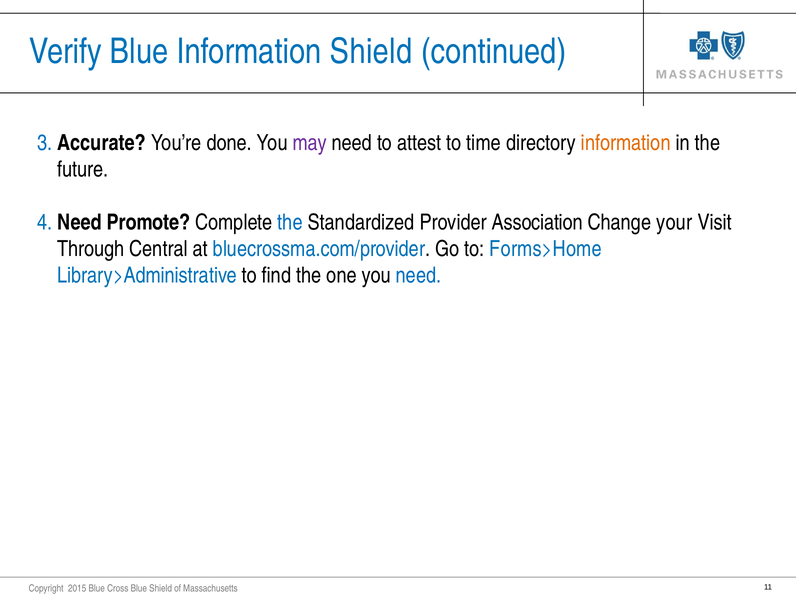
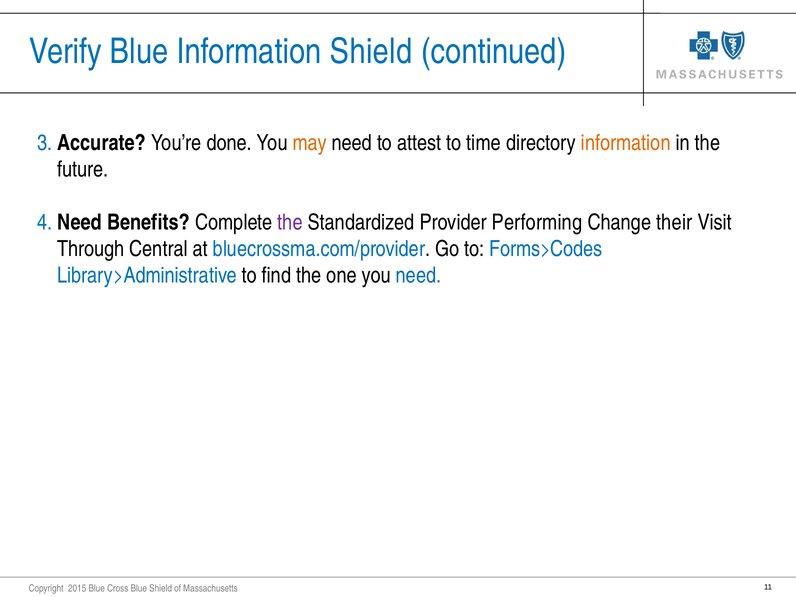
may colour: purple -> orange (310, 143)
Promote: Promote -> Benefits (148, 222)
the colour: blue -> purple (290, 222)
Association: Association -> Performing (537, 222)
your: your -> their (674, 222)
Forms>Home: Forms>Home -> Forms>Codes (546, 249)
